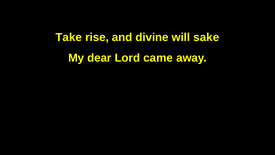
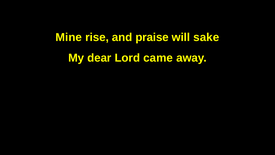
Take: Take -> Mine (69, 37)
divine: divine -> praise (152, 37)
